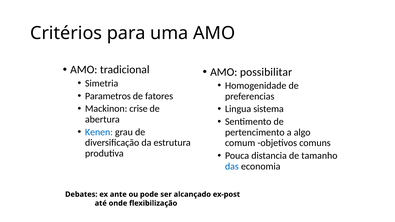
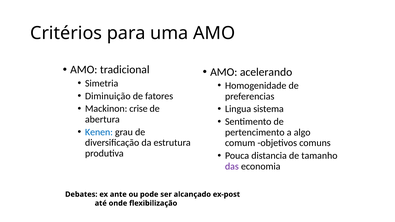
possibilitar: possibilitar -> acelerando (266, 72)
Parametros: Parametros -> Diminuição (108, 96)
das colour: blue -> purple (232, 166)
